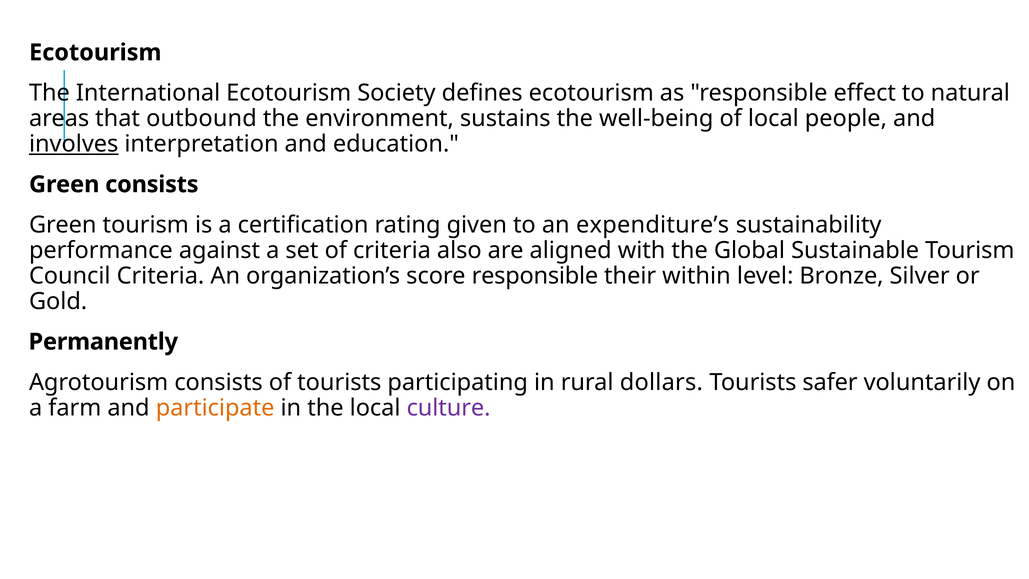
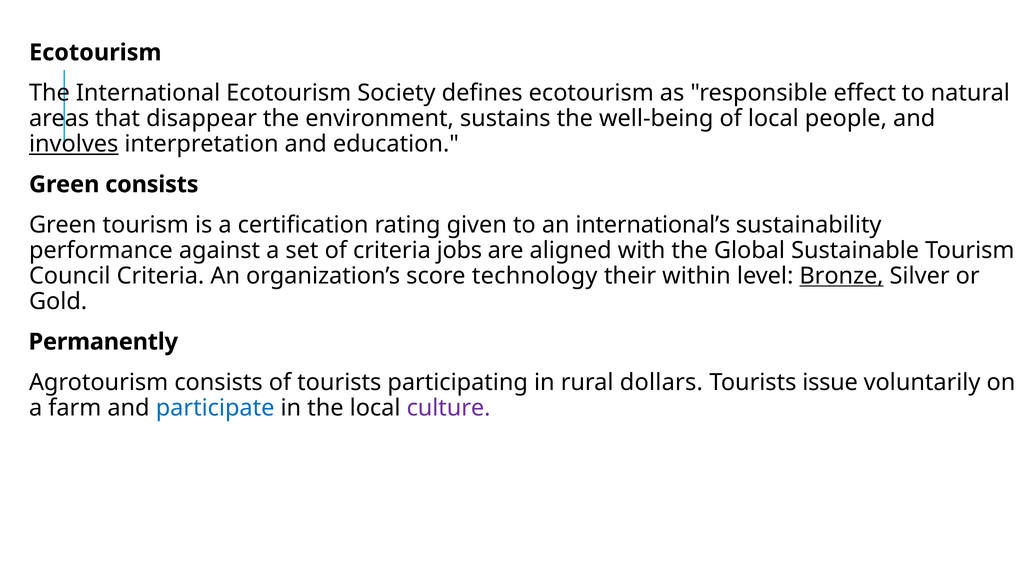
outbound: outbound -> disappear (201, 118)
expenditure’s: expenditure’s -> international’s (653, 225)
also: also -> jobs (459, 250)
score responsible: responsible -> technology (535, 276)
Bronze underline: none -> present (842, 276)
safer: safer -> issue (830, 382)
participate colour: orange -> blue (215, 408)
